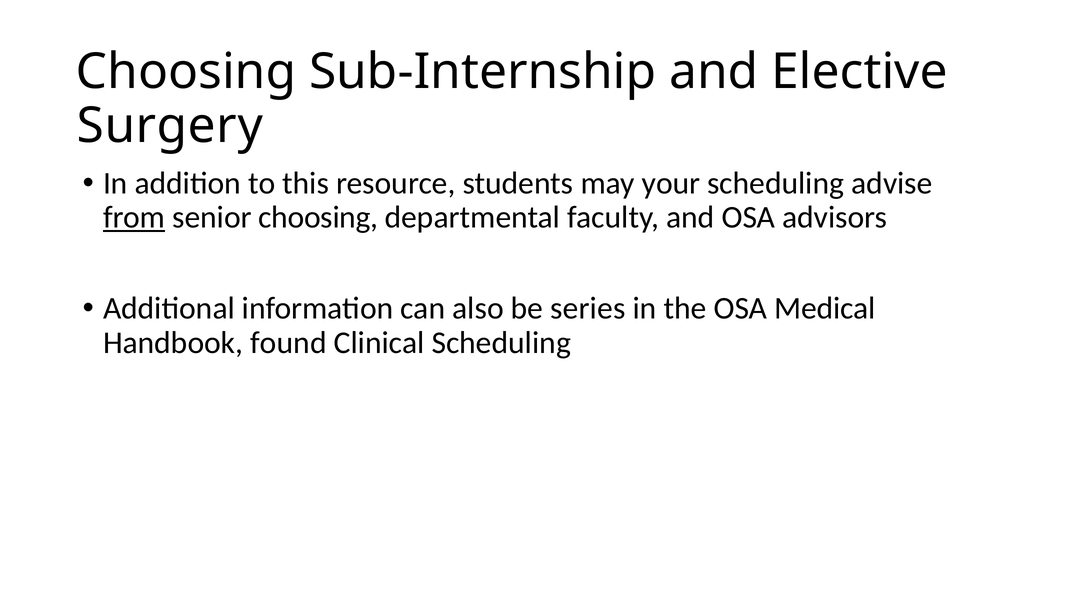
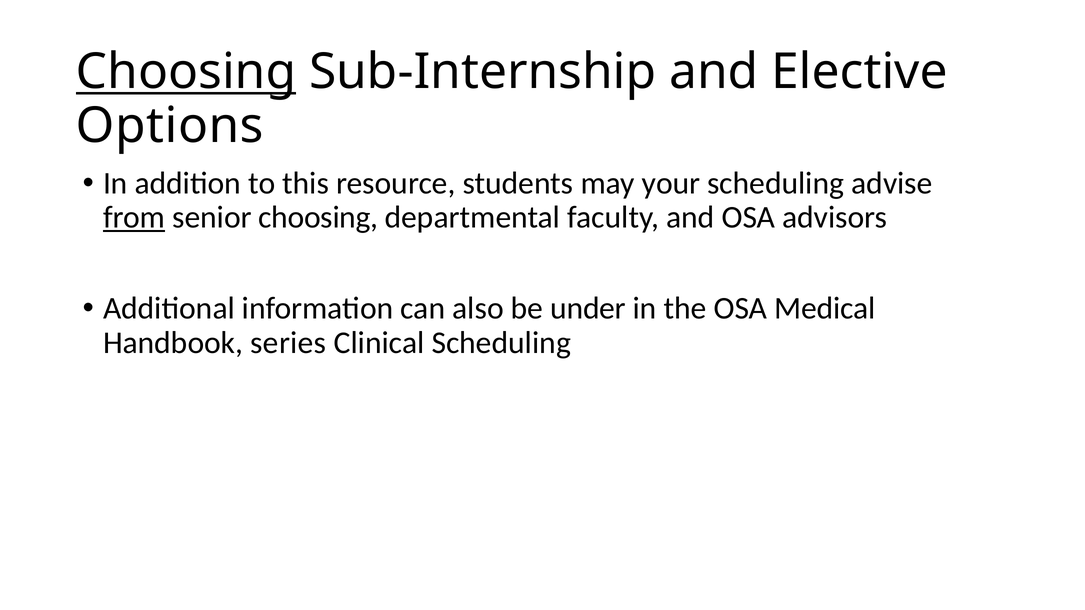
Choosing underline: none -> present (186, 72)
Surgery: Surgery -> Options (170, 126)
series: series -> under (588, 309)
found: found -> series (288, 343)
